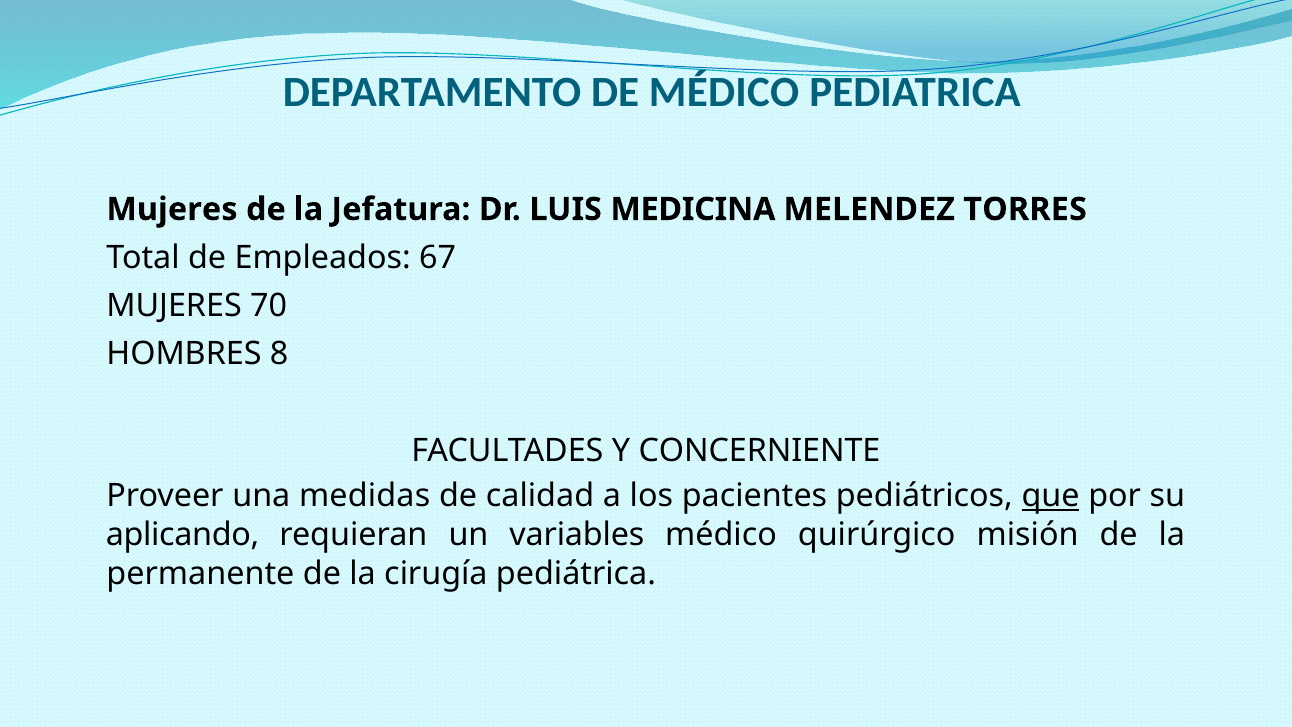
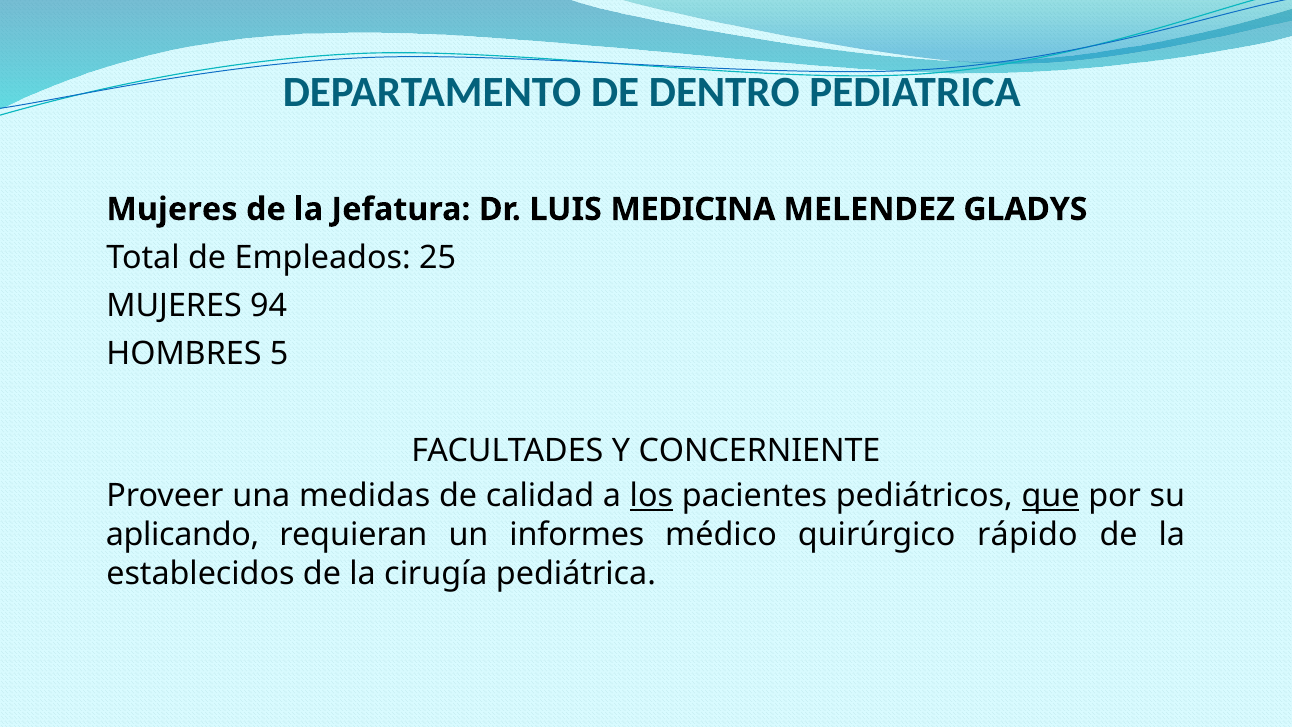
DE MÉDICO: MÉDICO -> DENTRO (724, 92)
TORRES: TORRES -> GLADYS (1025, 209)
67: 67 -> 25 (438, 258)
70: 70 -> 94 (269, 306)
8: 8 -> 5 (279, 354)
los underline: none -> present (651, 496)
variables: variables -> informes (577, 535)
misión: misión -> rápido (1027, 535)
permanente: permanente -> establecidos (200, 573)
